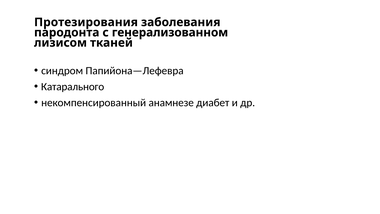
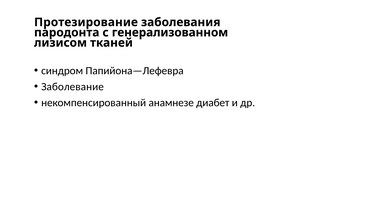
Протезирования: Протезирования -> Протезирование (86, 22)
Катарального: Катарального -> Заболевание (73, 87)
